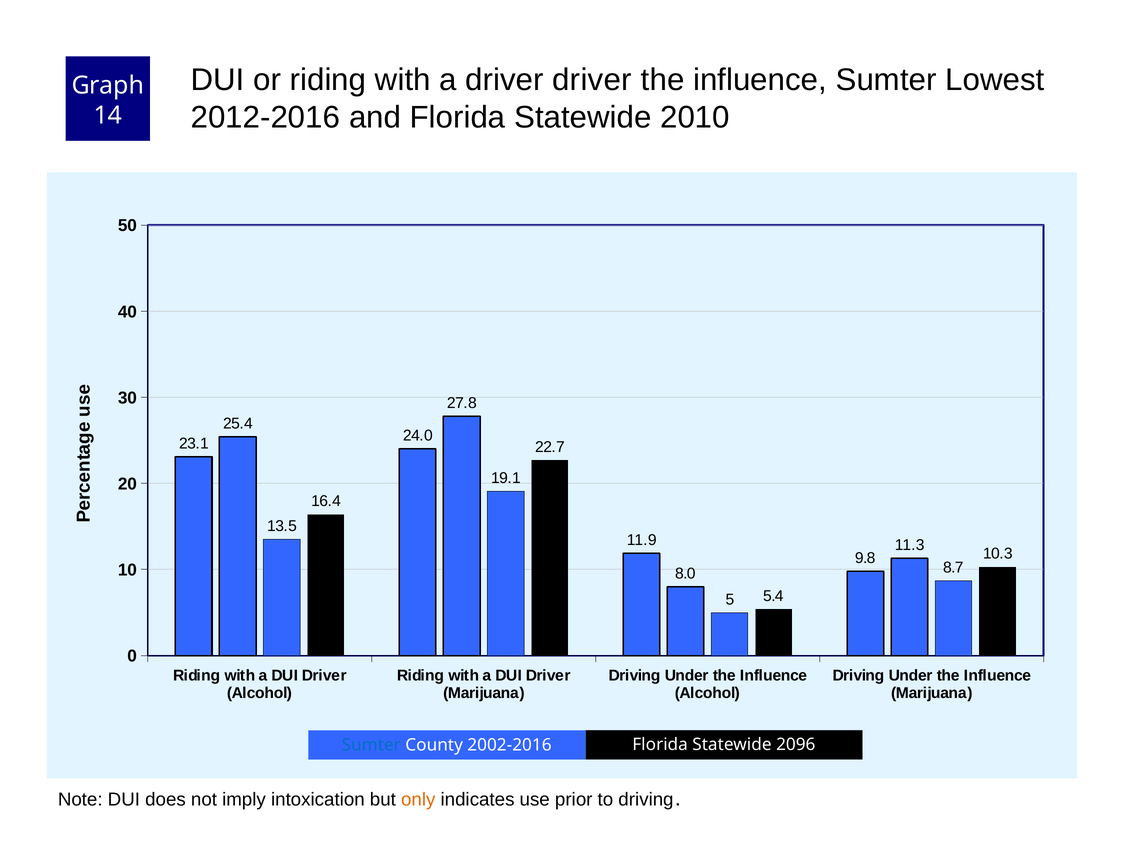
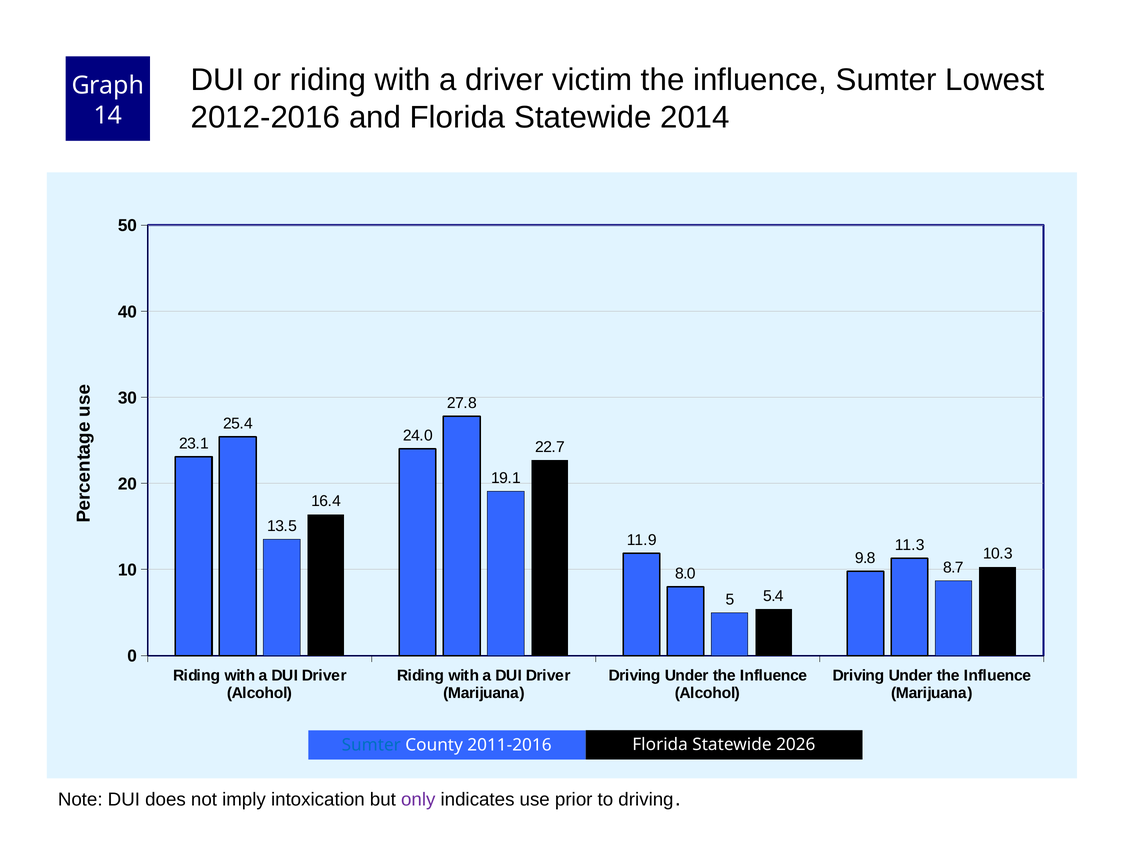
driver driver: driver -> victim (592, 80)
2010: 2010 -> 2014 (695, 118)
2002-2016: 2002-2016 -> 2011-2016 (509, 745)
2096: 2096 -> 2026 (796, 745)
only colour: orange -> purple (418, 799)
